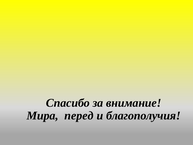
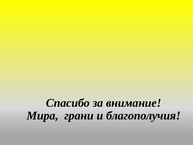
перед: перед -> грани (79, 115)
